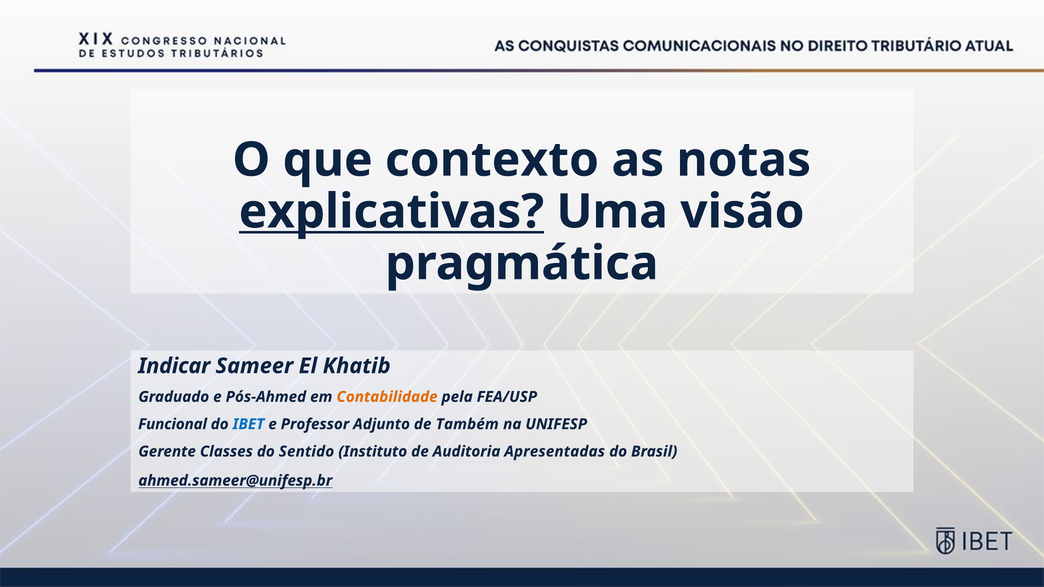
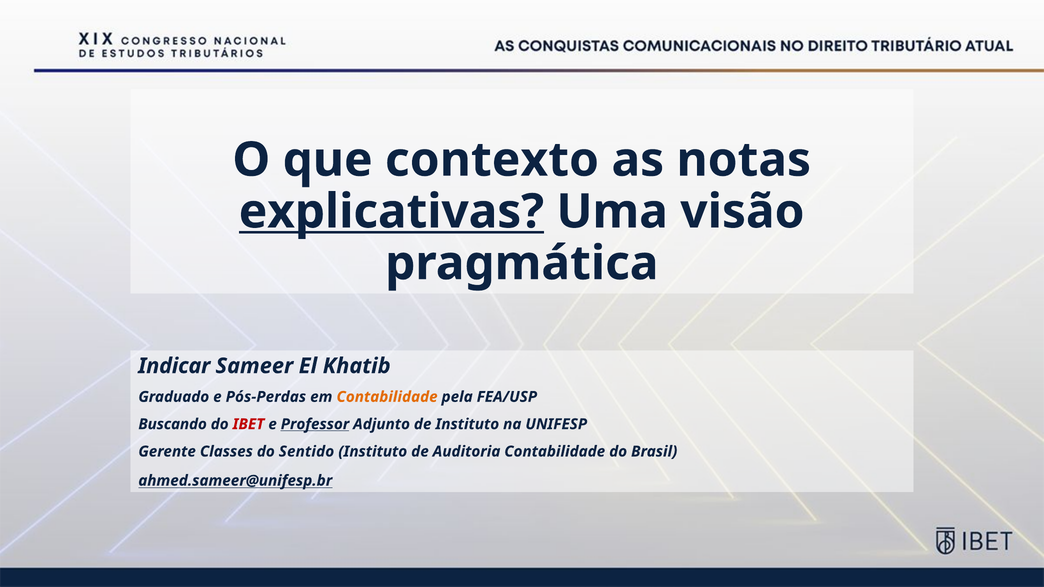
Pós-Ahmed: Pós-Ahmed -> Pós-Perdas (266, 397)
Funcional: Funcional -> Buscando (173, 424)
IBET colour: blue -> red (248, 424)
Professor underline: none -> present (315, 424)
de Também: Também -> Instituto (467, 424)
Auditoria Apresentadas: Apresentadas -> Contabilidade (555, 452)
